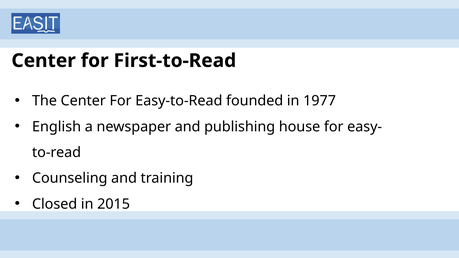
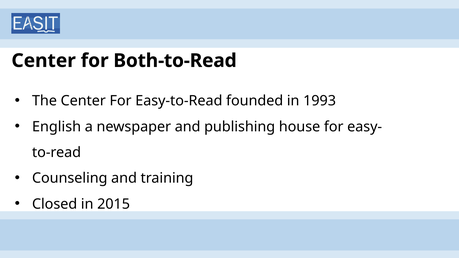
First-to-Read: First-to-Read -> Both-to-Read (175, 61)
1977: 1977 -> 1993 (320, 101)
